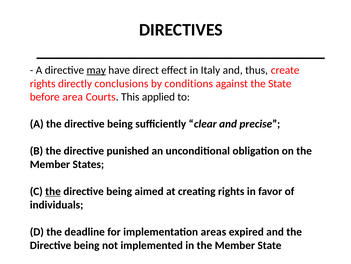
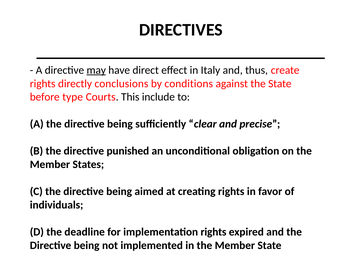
area: area -> type (73, 97)
applied: applied -> include (158, 97)
the underline: present -> none (53, 191)
implementation areas: areas -> rights (214, 231)
